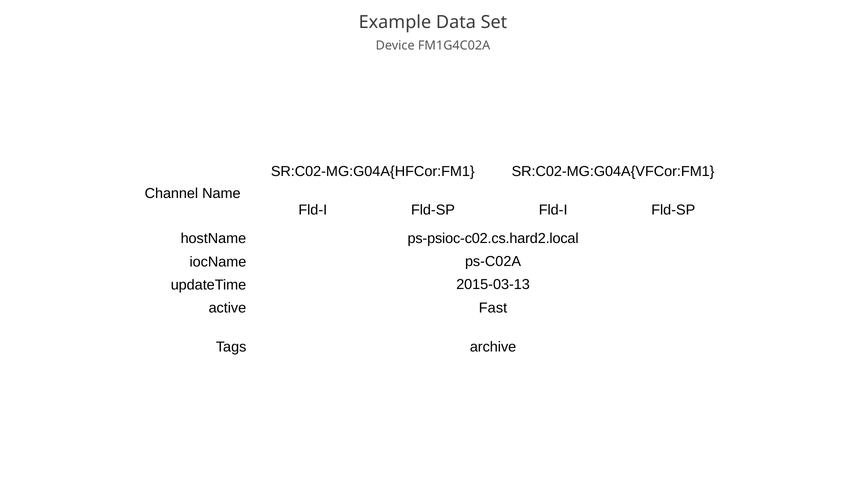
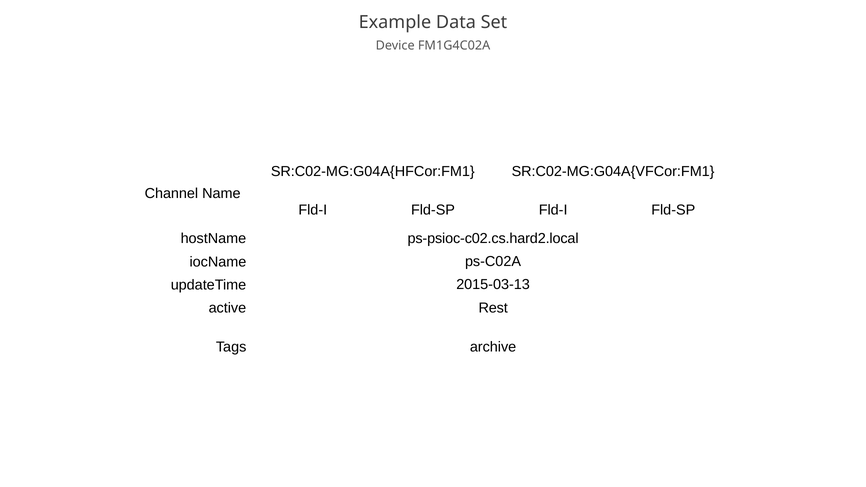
Fast: Fast -> Rest (493, 308)
